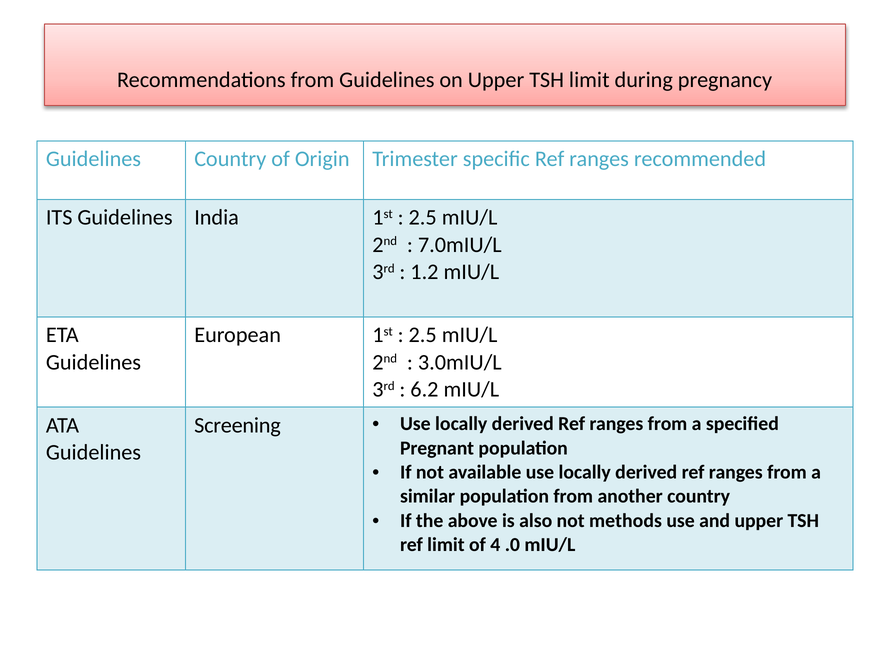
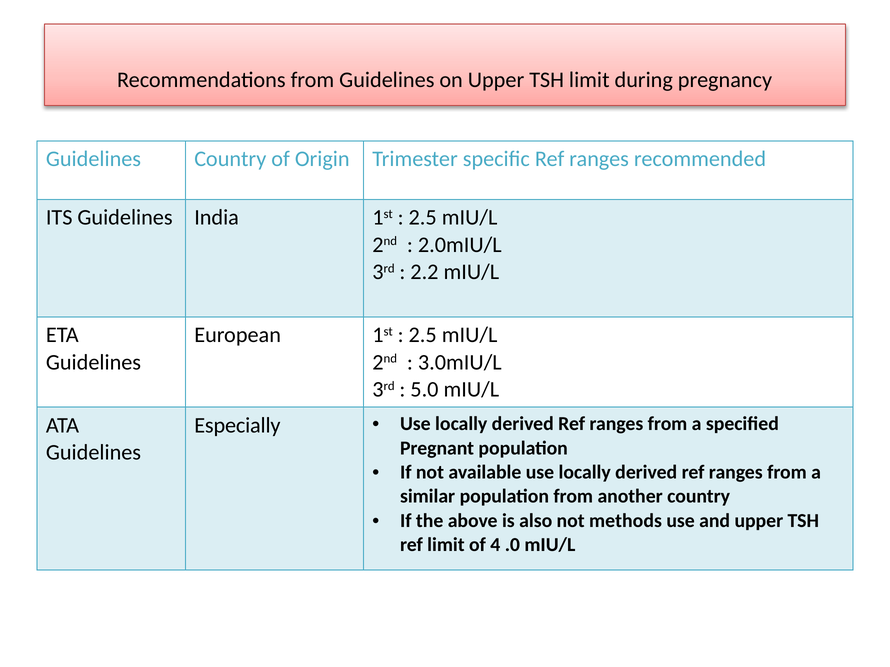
7.0mIU/L: 7.0mIU/L -> 2.0mIU/L (460, 245)
1.2: 1.2 -> 2.2 (424, 272)
6.2: 6.2 -> 5.0 (424, 390)
Screening: Screening -> Especially (237, 426)
